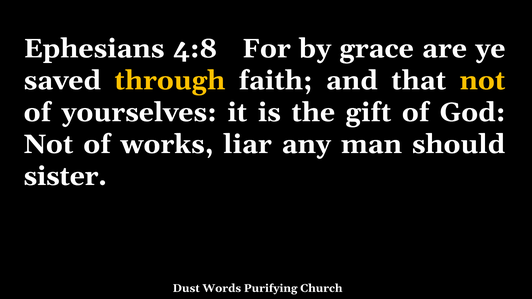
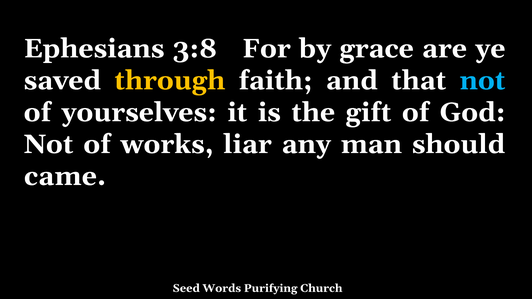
4:8: 4:8 -> 3:8 (195, 49)
not colour: yellow -> light blue (482, 81)
sister: sister -> came (65, 176)
Dust: Dust -> Seed (186, 288)
